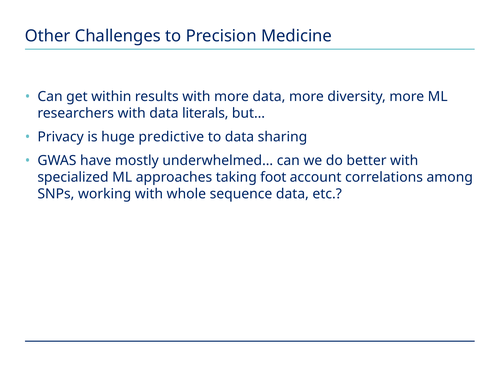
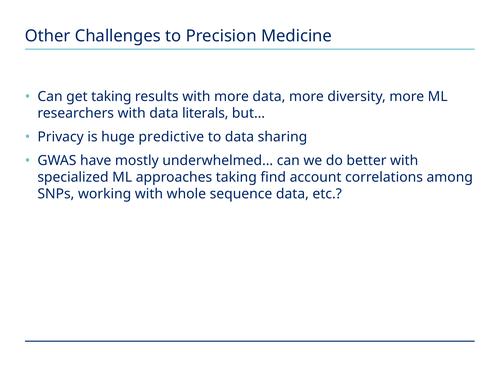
get within: within -> taking (111, 97)
foot: foot -> find (273, 177)
